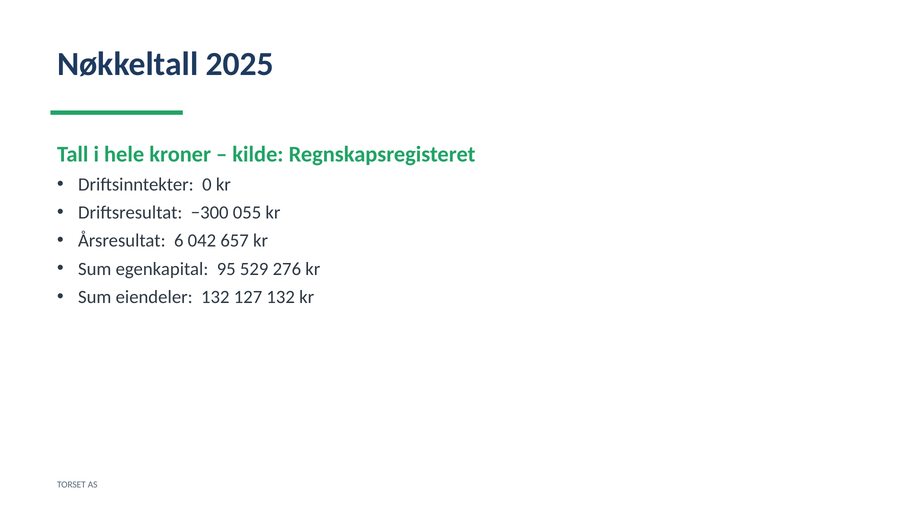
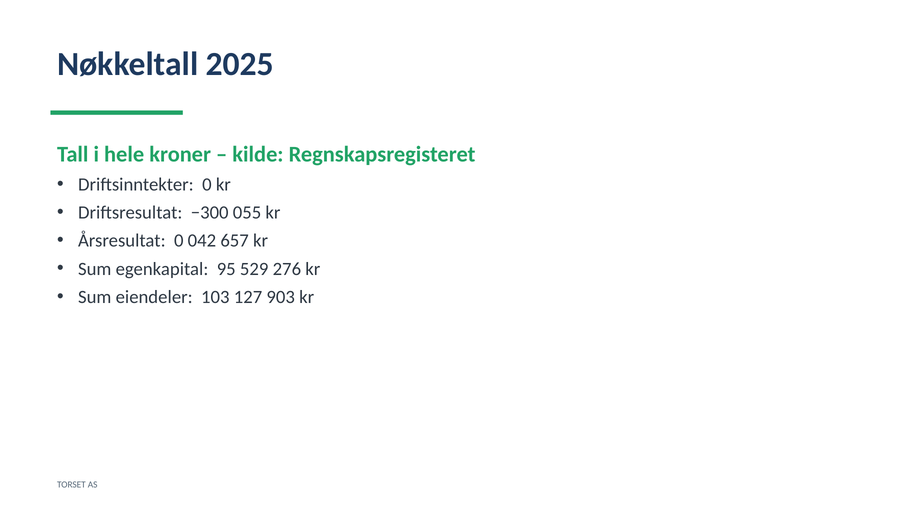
Årsresultat 6: 6 -> 0 (179, 241)
eiendeler 132: 132 -> 103 (215, 297)
127 132: 132 -> 903 (281, 297)
